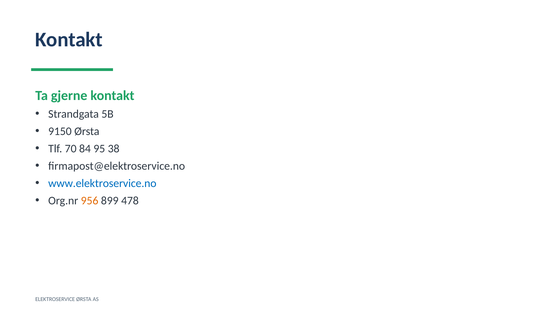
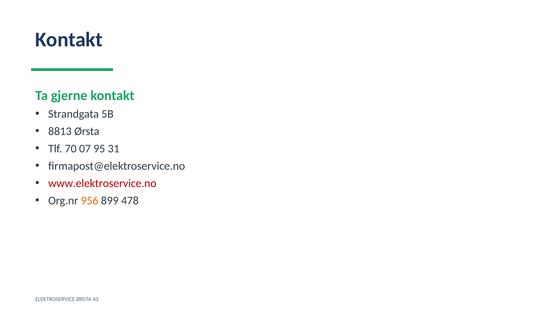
9150: 9150 -> 8813 (60, 131)
84: 84 -> 07 (85, 149)
38: 38 -> 31 (114, 149)
www.elektroservice.no colour: blue -> red (102, 183)
